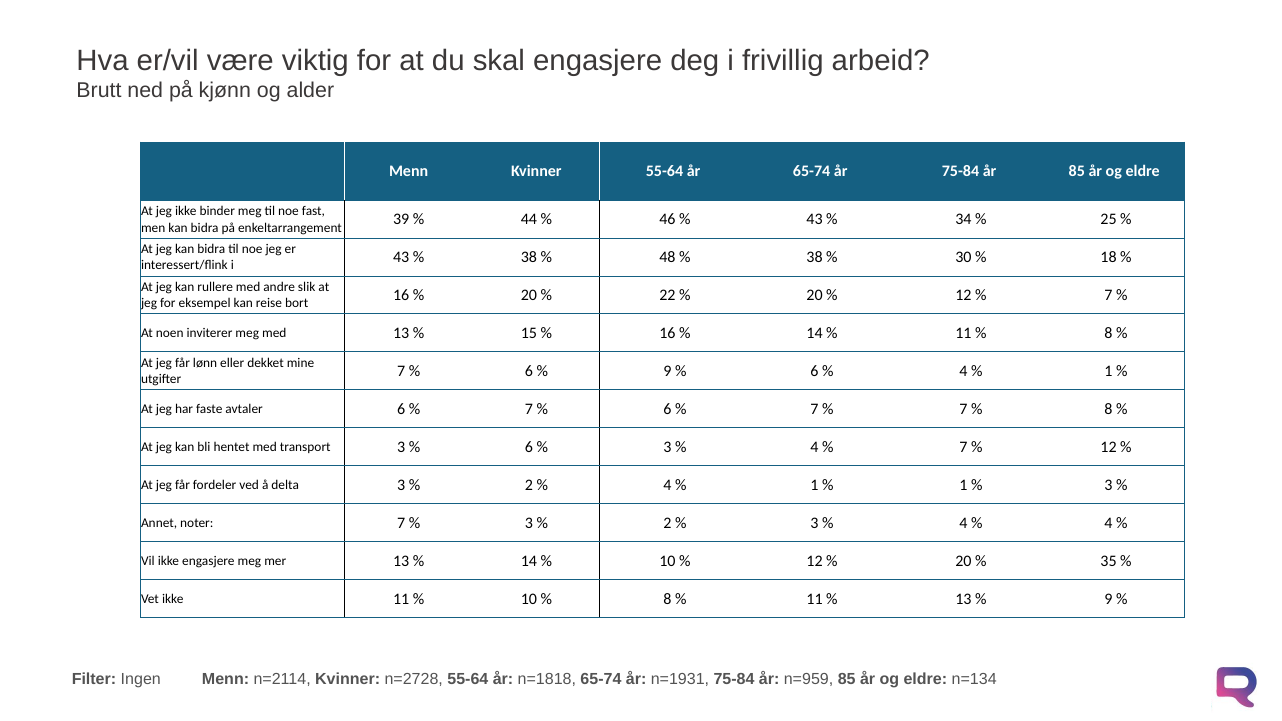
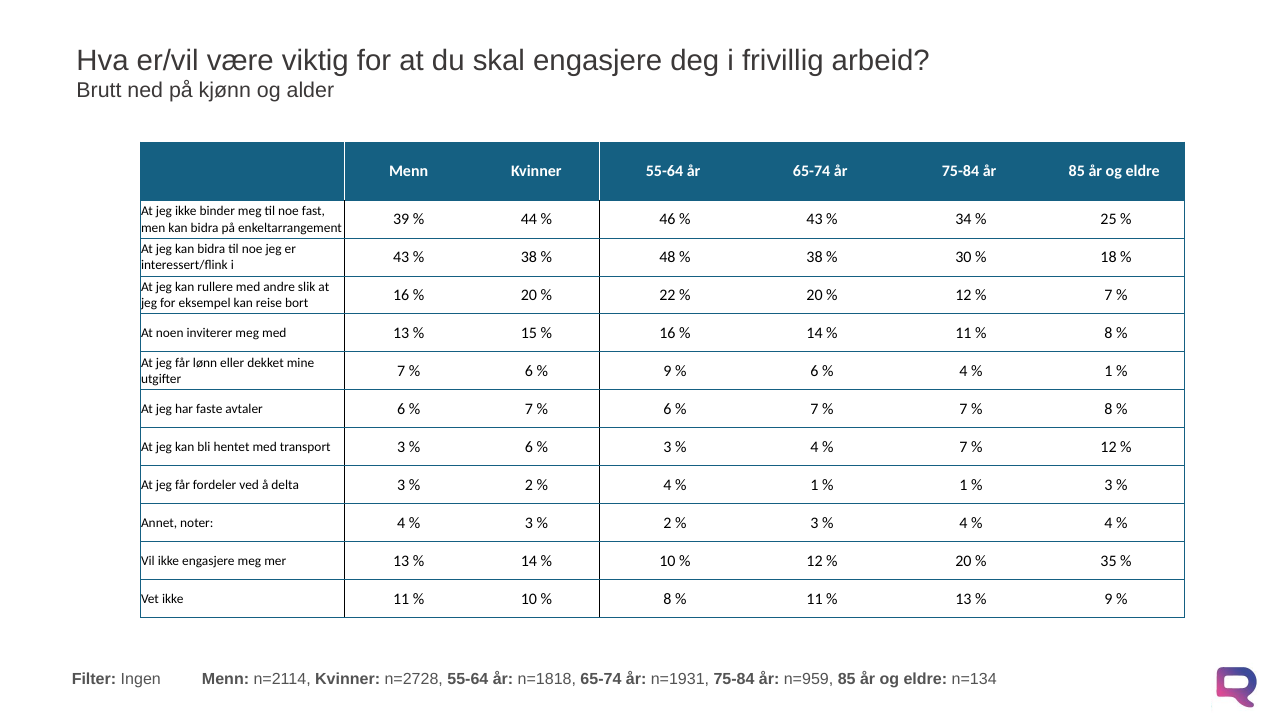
noter 7: 7 -> 4 (401, 523)
